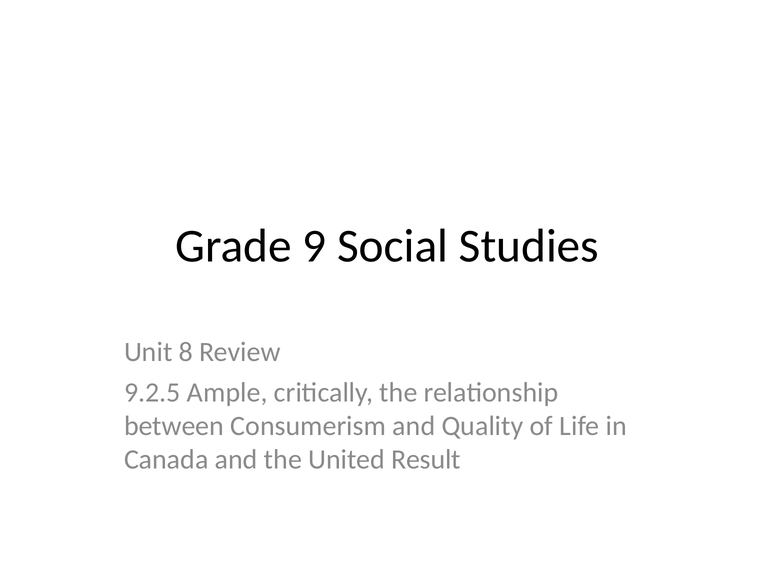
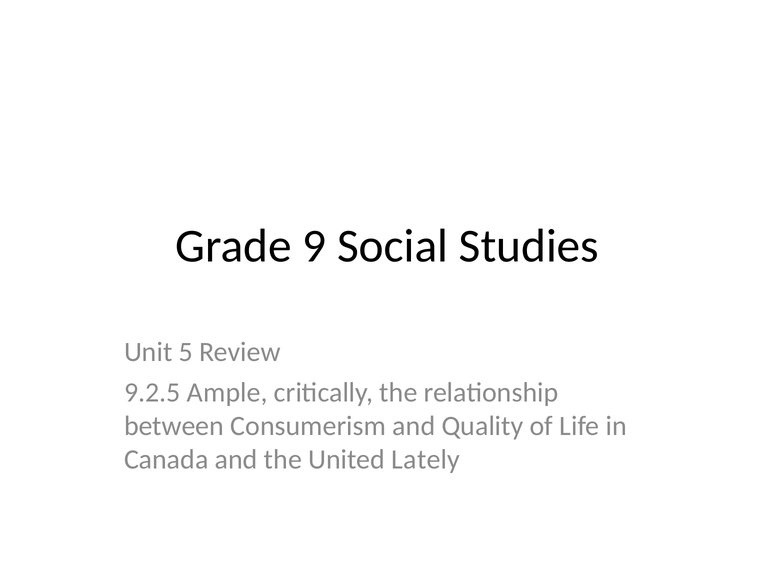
8: 8 -> 5 (186, 352)
Result: Result -> Lately (426, 460)
